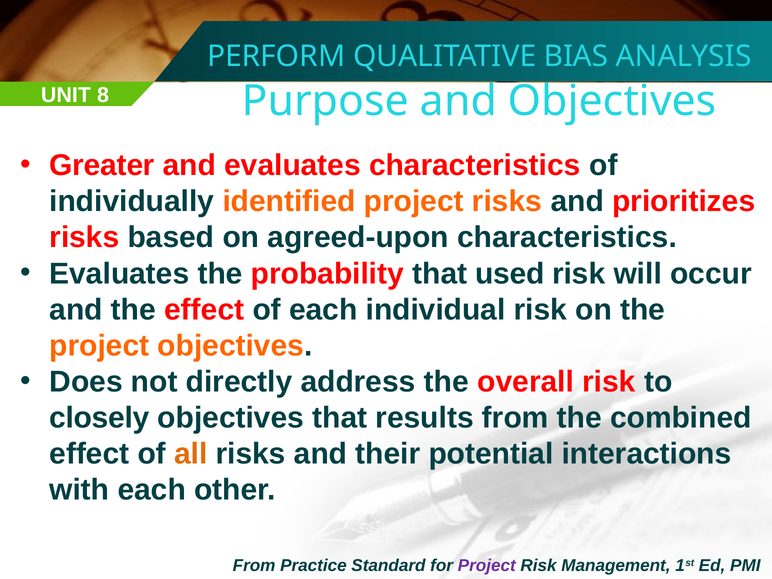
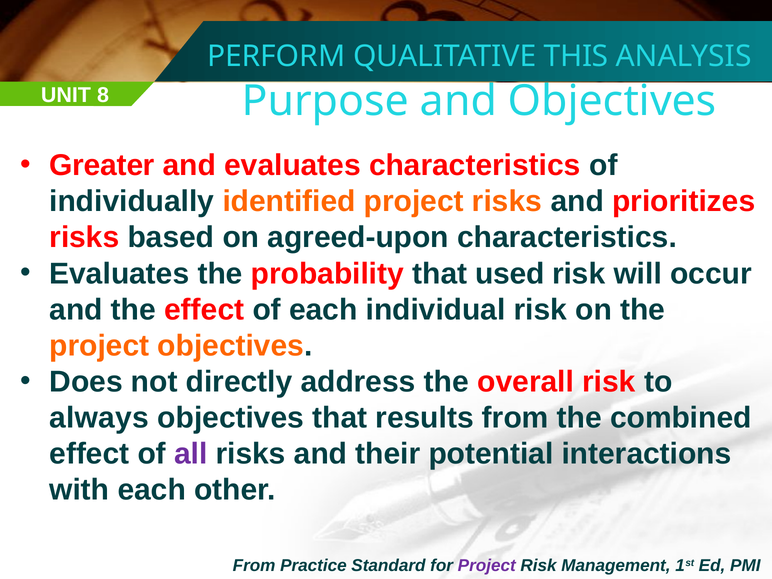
BIAS: BIAS -> THIS (576, 56)
closely: closely -> always (99, 418)
all colour: orange -> purple (191, 454)
